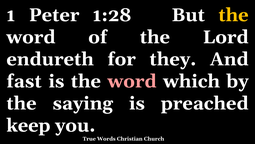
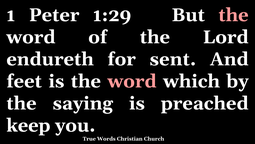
1:28: 1:28 -> 1:29 (112, 15)
the colour: yellow -> pink (233, 15)
they: they -> sent (173, 59)
fast: fast -> feet (24, 81)
